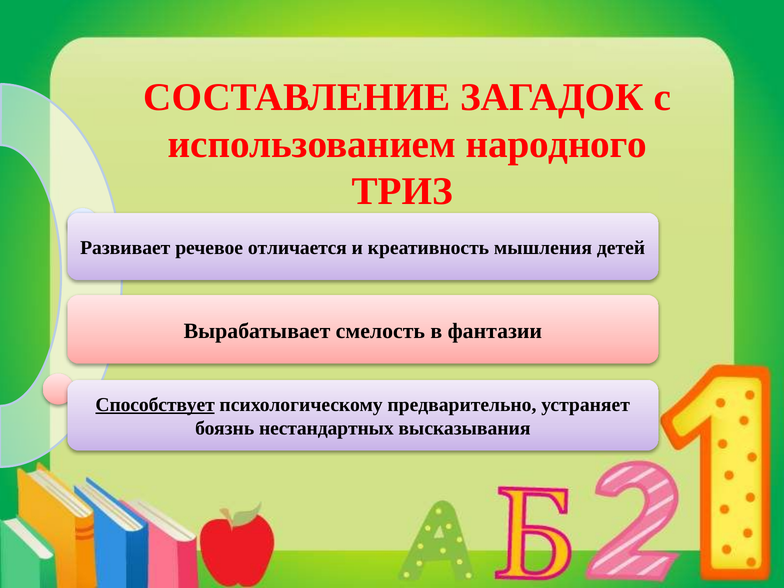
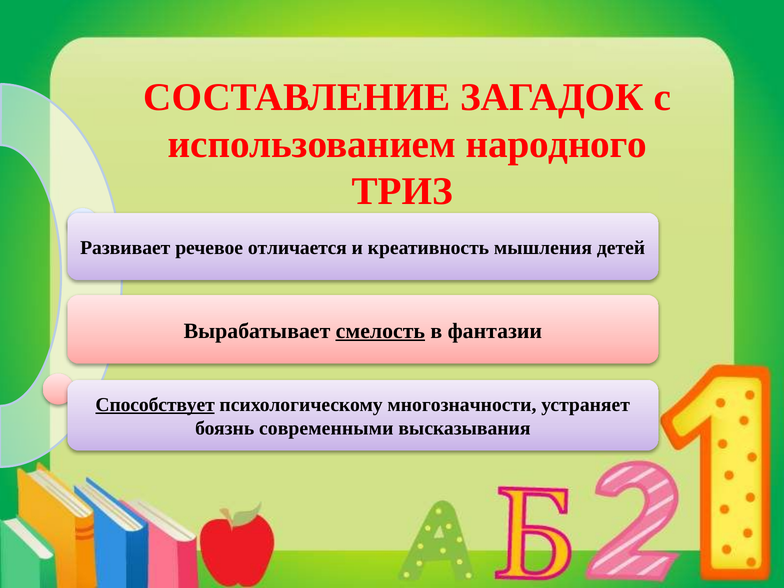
смелость underline: none -> present (380, 331)
предварительно: предварительно -> многозначности (462, 405)
нестандартных: нестандартных -> современными (326, 428)
